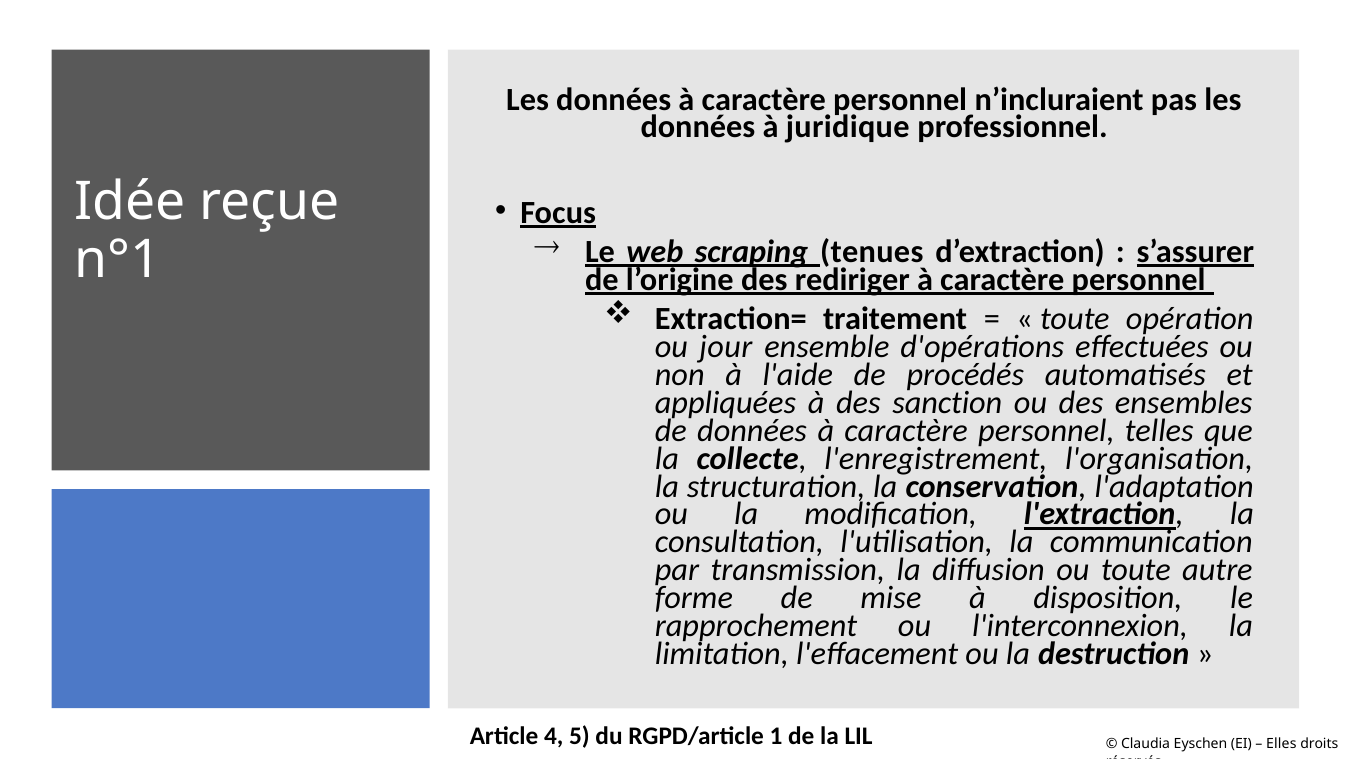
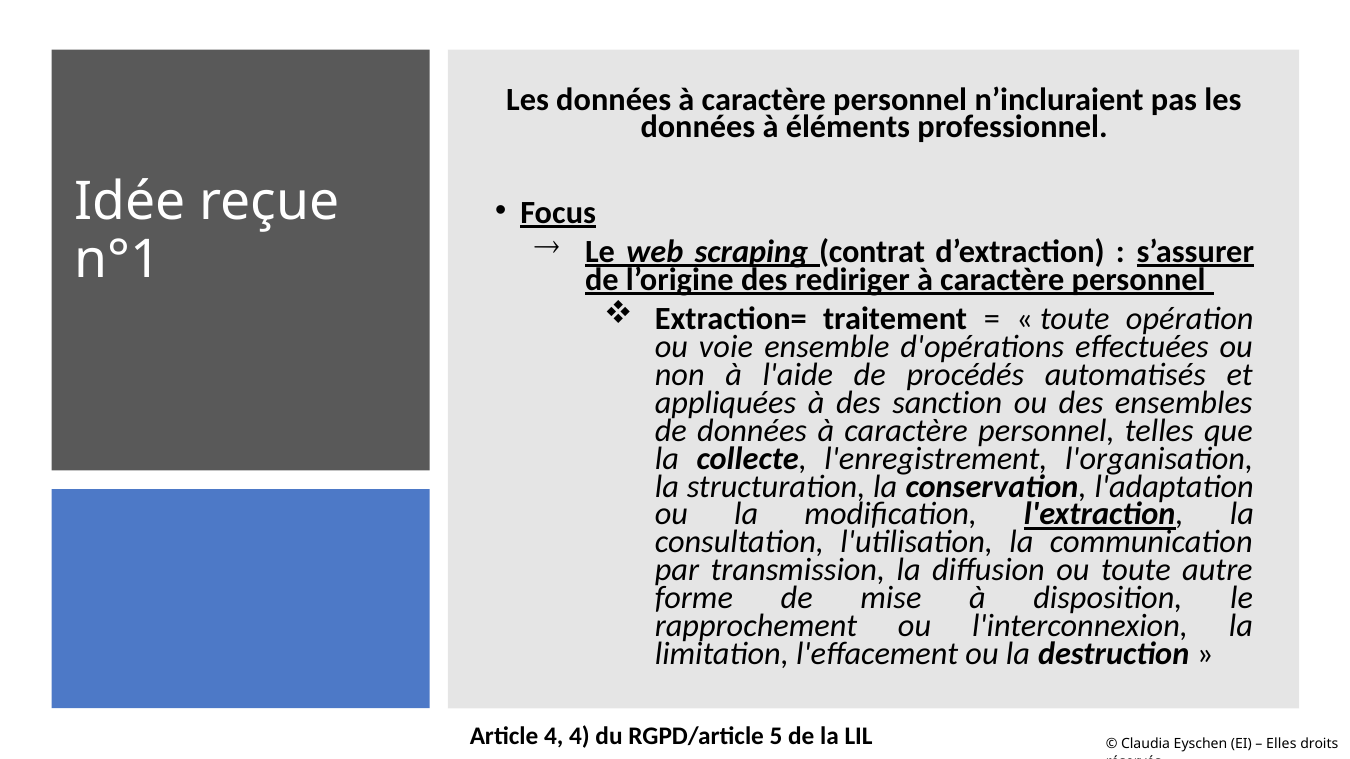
juridique: juridique -> éléments (848, 127)
tenues: tenues -> contrat (872, 252)
jour: jour -> voie (726, 347)
4 5: 5 -> 4 (579, 737)
1: 1 -> 5 (776, 737)
